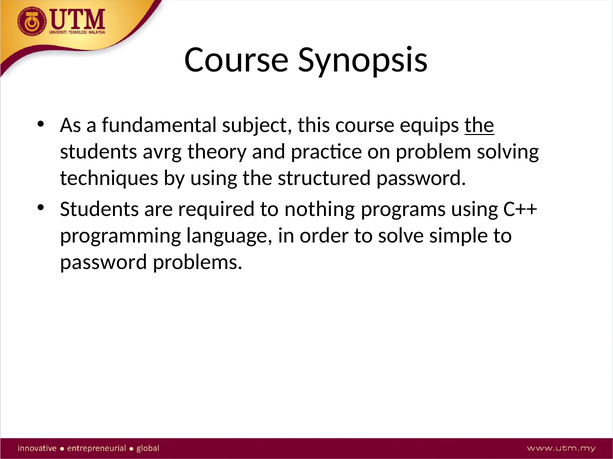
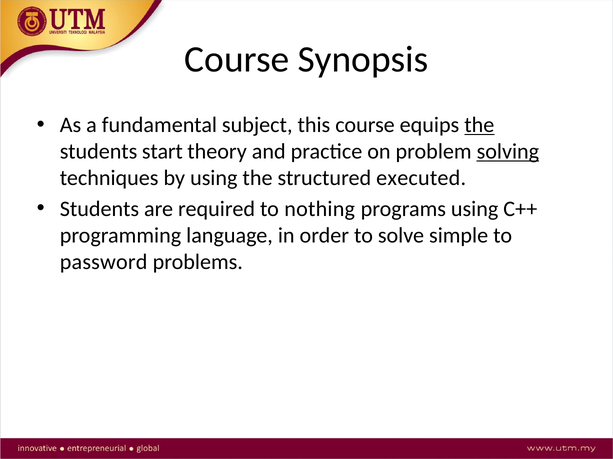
avrg: avrg -> start (162, 152)
solving underline: none -> present (508, 152)
structured password: password -> executed (421, 178)
